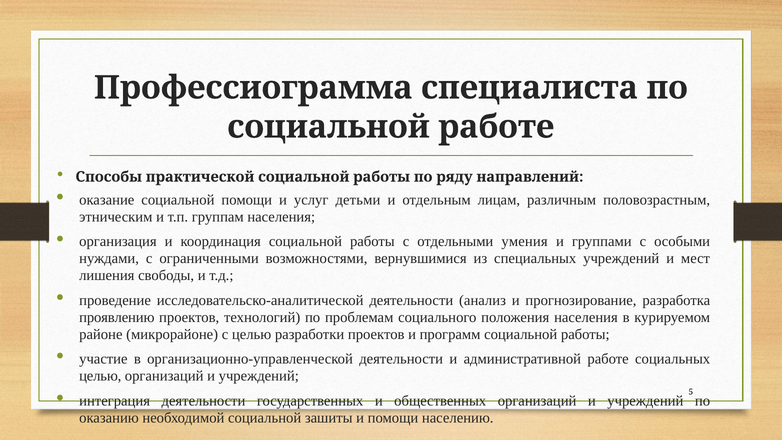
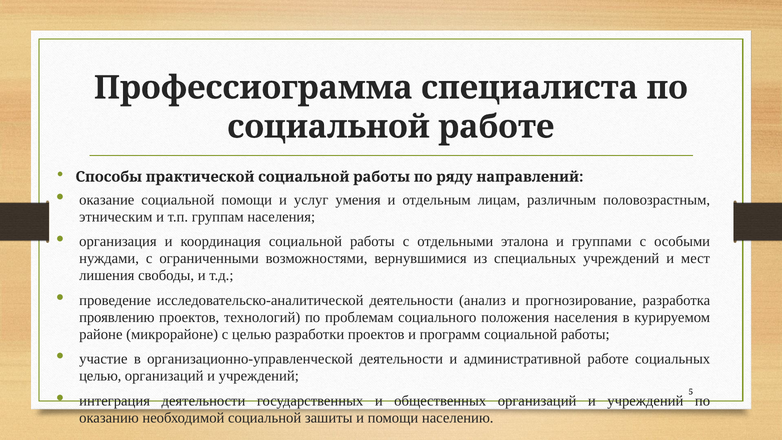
детьми: детьми -> умения (358, 200)
умения: умения -> эталона (525, 242)
